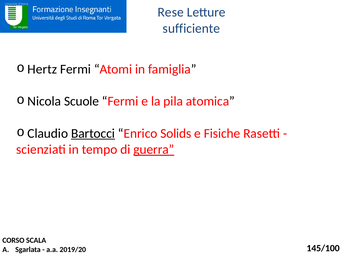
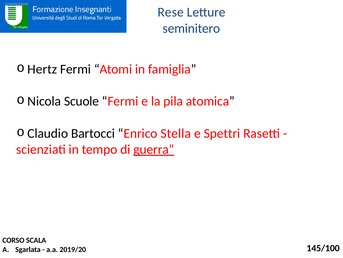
sufficiente: sufficiente -> seminitero (191, 28)
Bartocci underline: present -> none (93, 133)
Solids: Solids -> Stella (176, 133)
Fisiche: Fisiche -> Spettri (222, 133)
